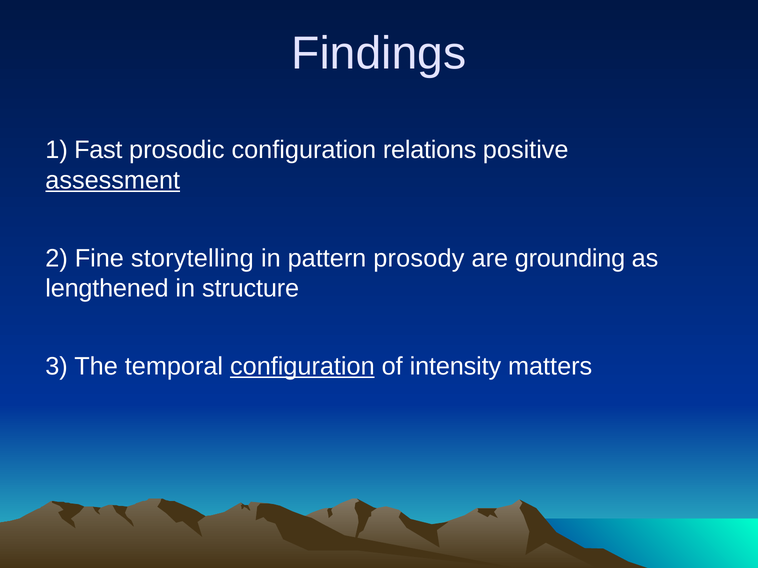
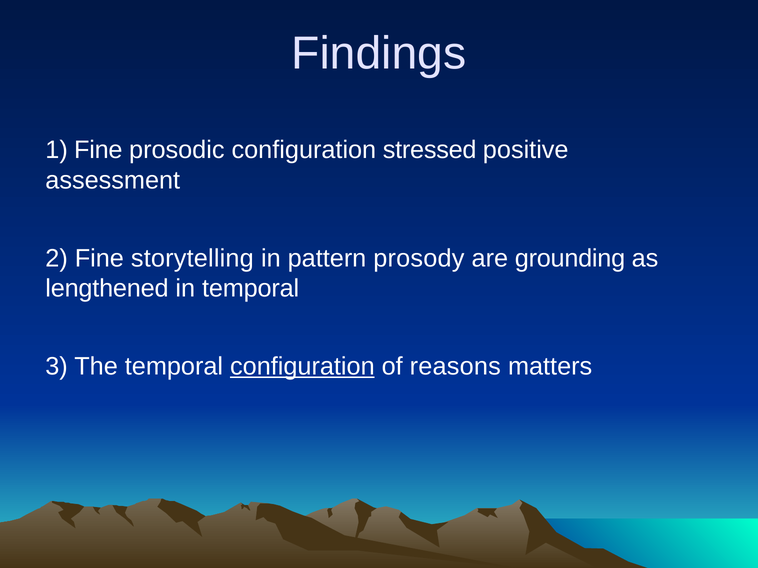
1 Fast: Fast -> Fine (98, 150)
relations: relations -> stressed (430, 150)
assessment underline: present -> none (113, 180)
in structure: structure -> temporal (251, 289)
intensity: intensity -> reasons (455, 367)
